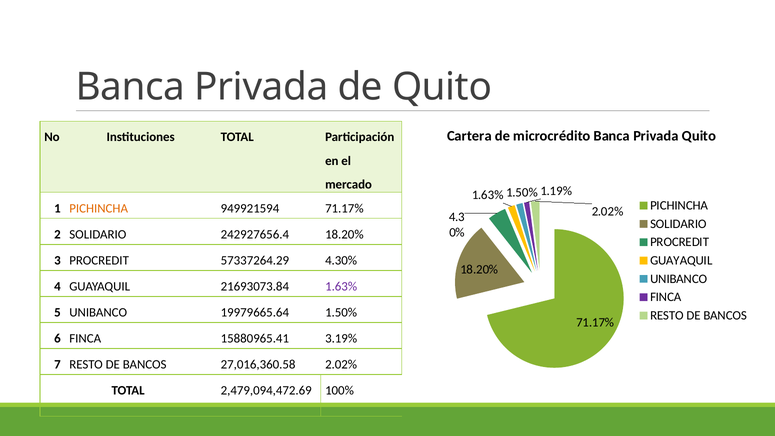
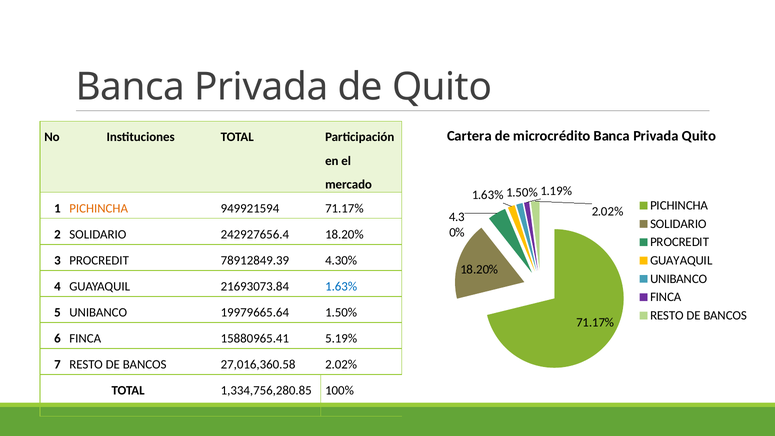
57337264.29: 57337264.29 -> 78912849.39 (255, 260)
1.63% colour: purple -> blue (341, 286)
3.19%: 3.19% -> 5.19% (341, 338)
2,479,094,472.69: 2,479,094,472.69 -> 1,334,756,280.85 (266, 390)
